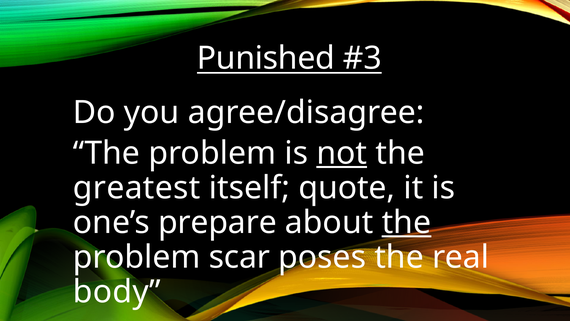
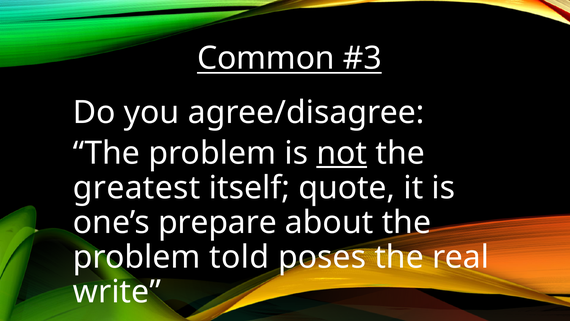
Punished: Punished -> Common (266, 58)
the underline: present -> none (406, 222)
scar: scar -> told (239, 257)
body: body -> write (117, 291)
